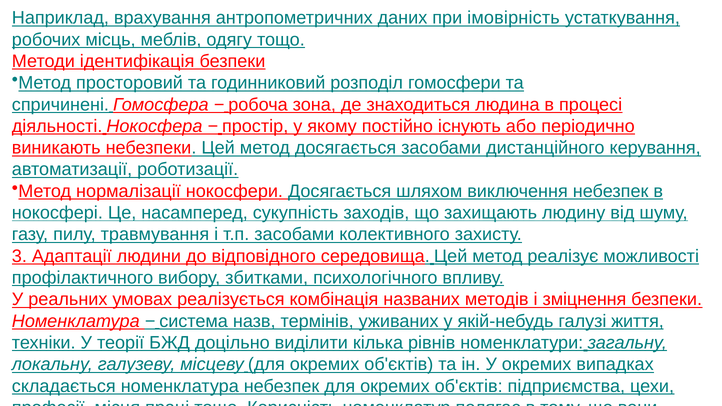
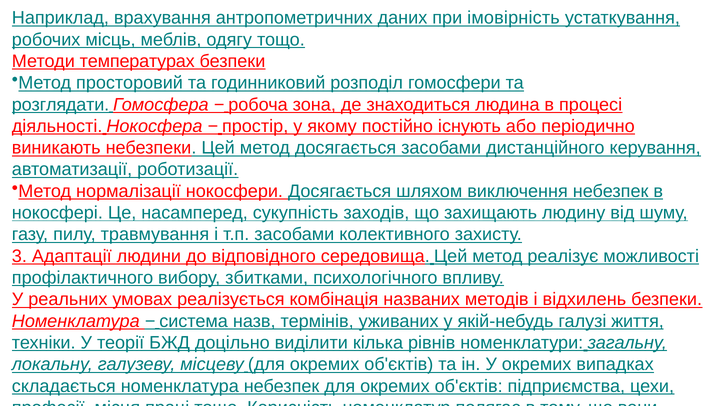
ідентифікація: ідентифікація -> температурах (137, 61)
спричинені: спричинені -> розглядати (61, 105)
зміцнення: зміцнення -> відхилень (584, 300)
